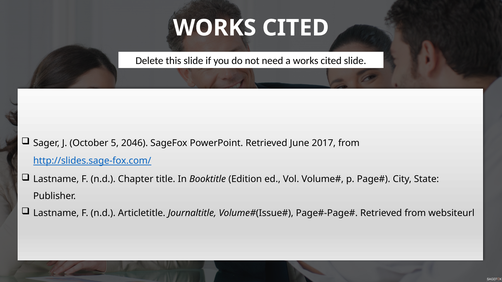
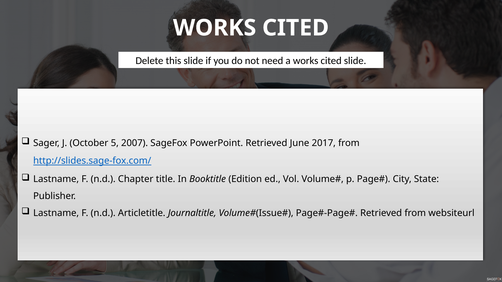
2046: 2046 -> 2007 (135, 143)
